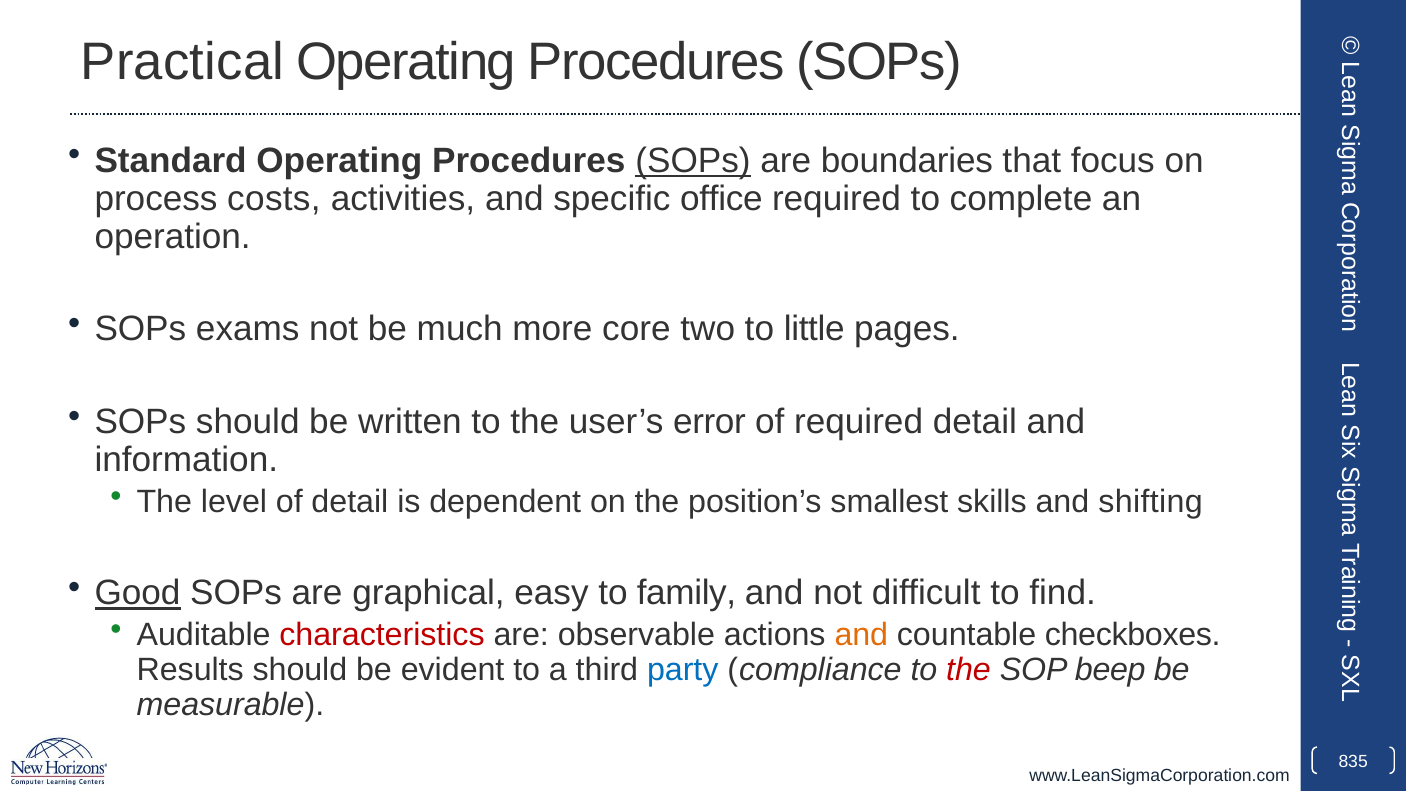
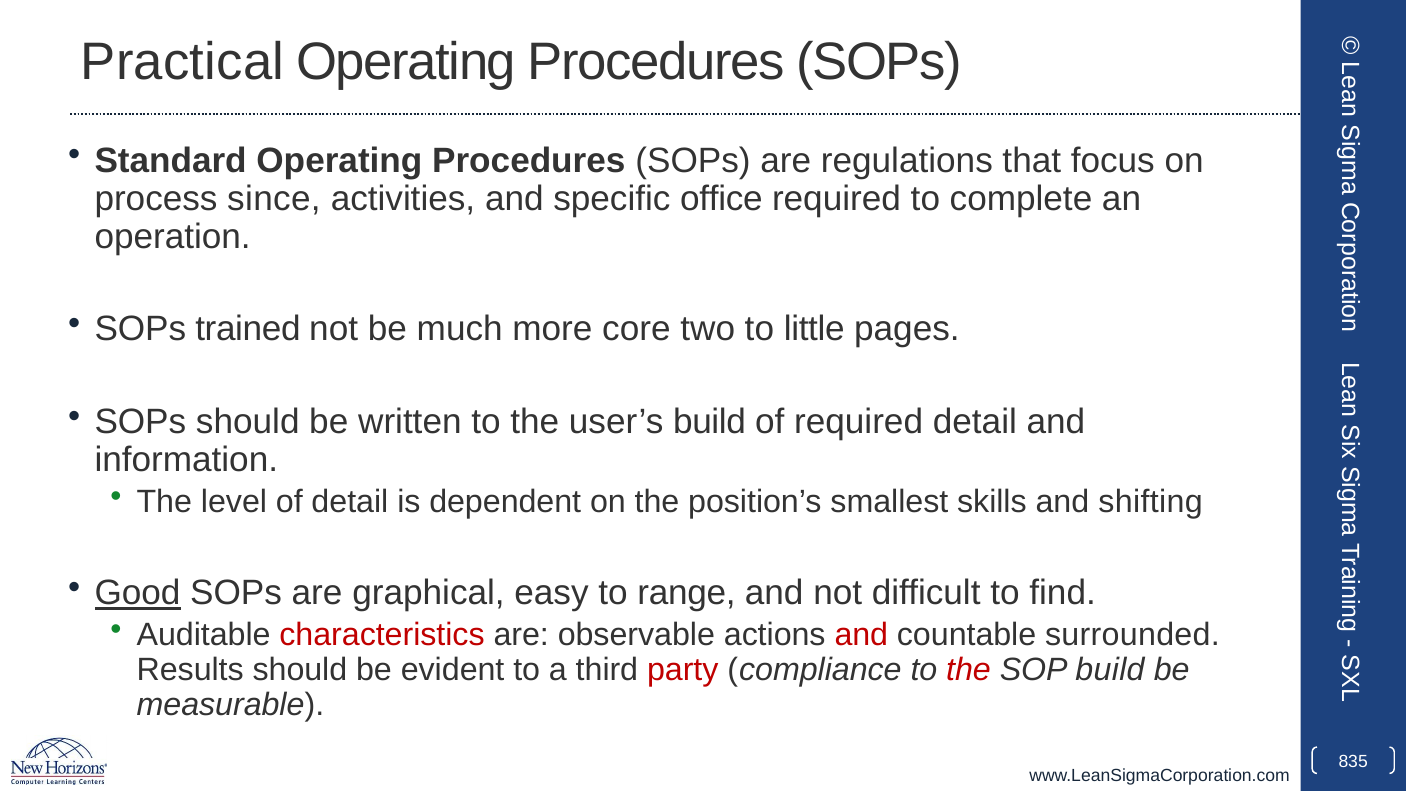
SOPs underline: present -> none (693, 161)
boundaries: boundaries -> regulations (907, 161)
costs: costs -> since (274, 199)
exams: exams -> trained (248, 329)
user’s error: error -> build (709, 422)
family: family -> range (686, 593)
and colour: orange -> red (861, 635)
checkboxes: checkboxes -> surrounded (1132, 635)
party colour: blue -> red (683, 670)
SOP beep: beep -> build (1110, 670)
